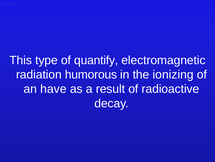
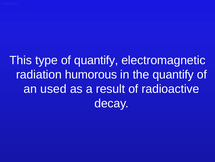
the ionizing: ionizing -> quantify (173, 74)
have: have -> used (53, 89)
